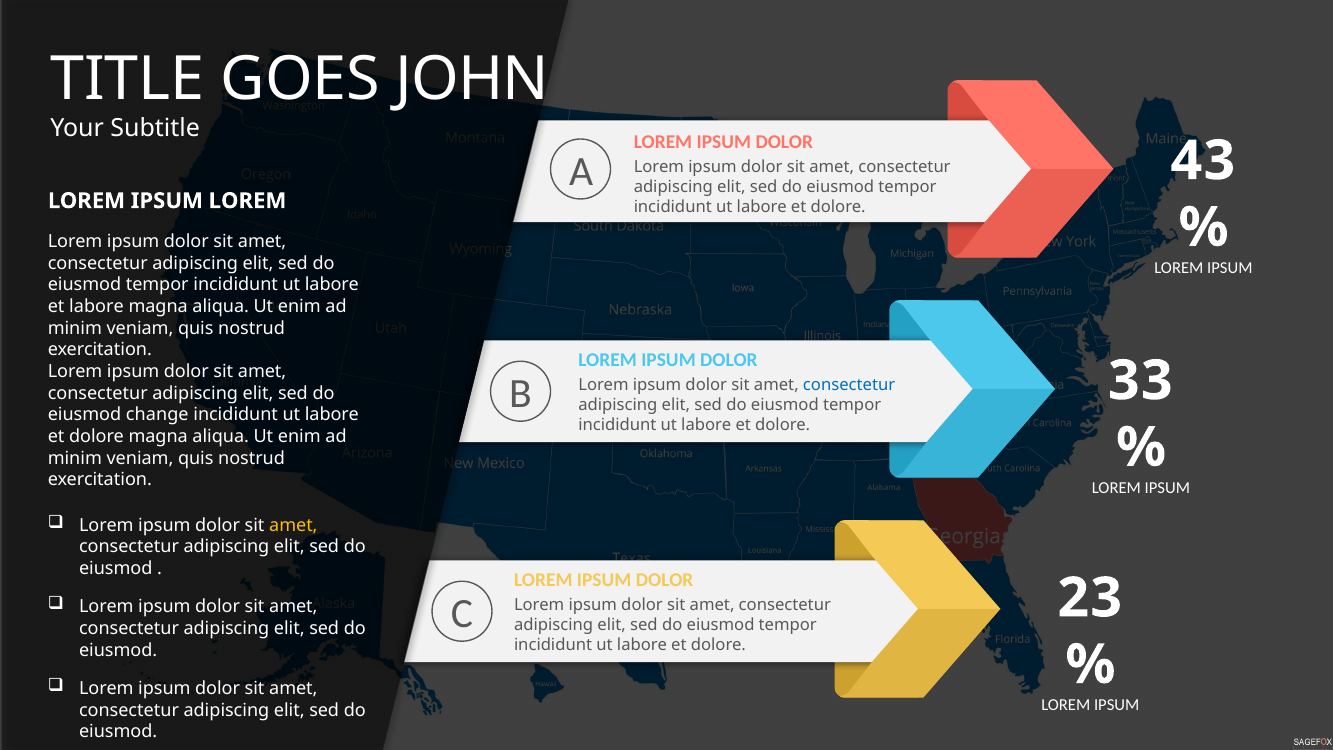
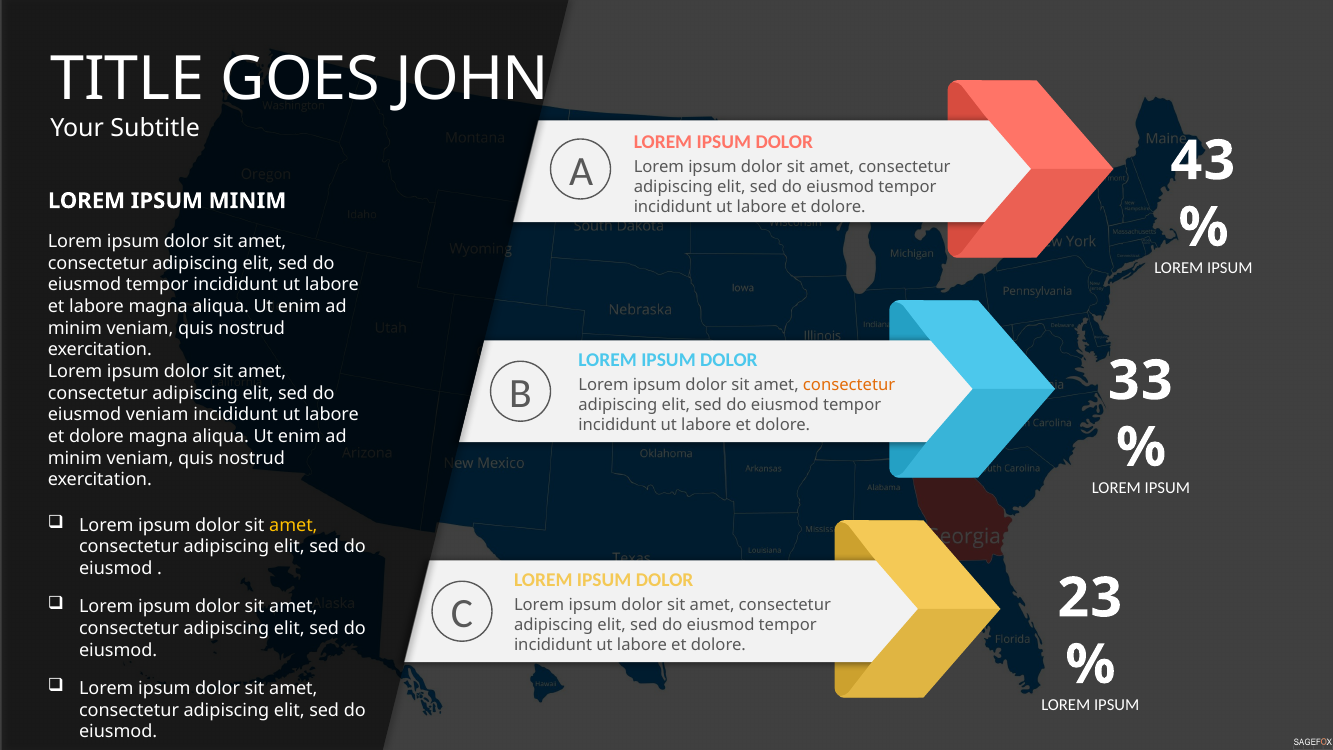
IPSUM LOREM: LOREM -> MINIM (247, 201)
consectetur colour: blue -> orange (849, 385)
eiusmod change: change -> veniam (157, 415)
